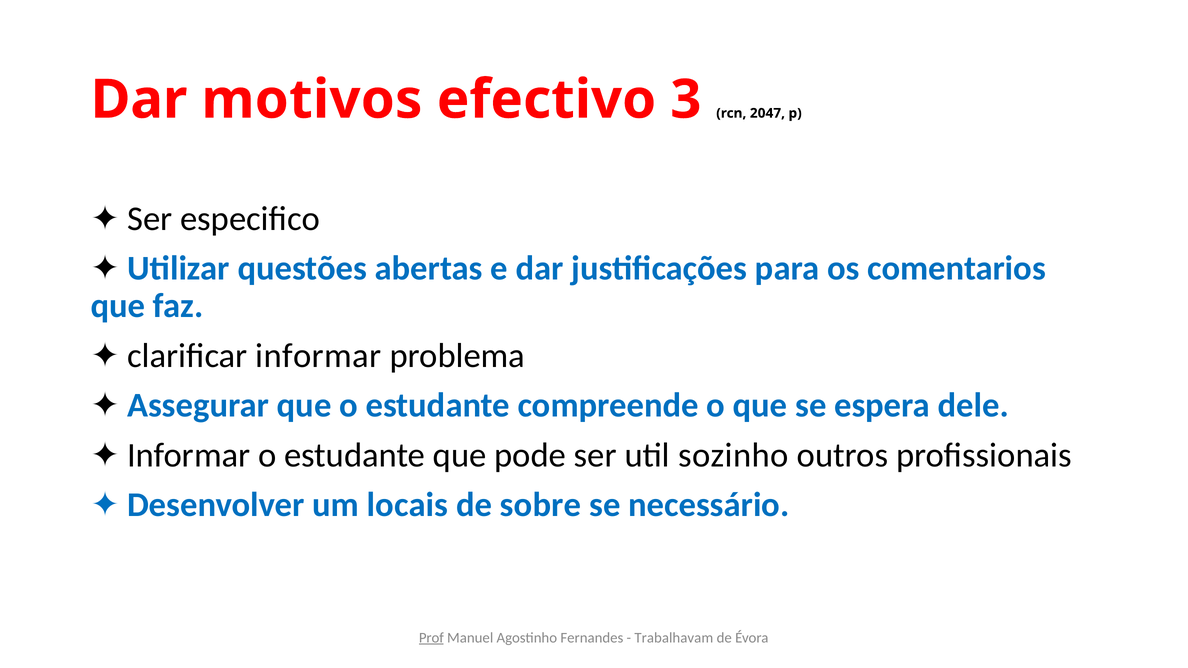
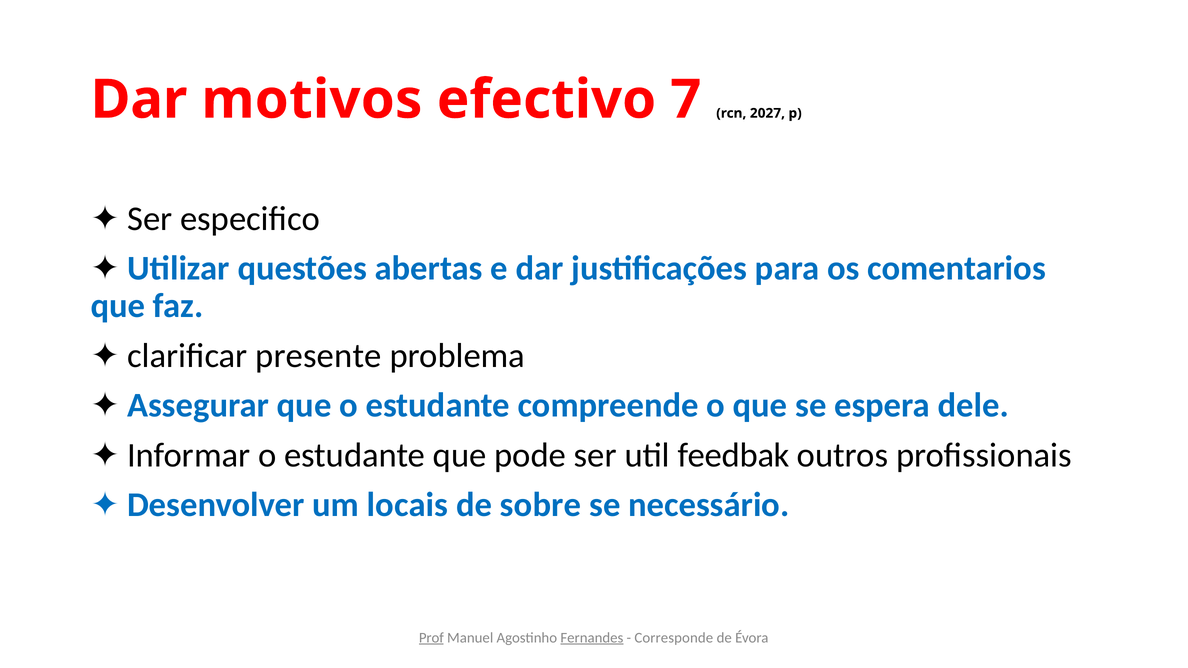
3: 3 -> 7 (686, 100)
2047: 2047 -> 2027 (767, 113)
informar: informar -> presente (318, 356)
sozinho: sozinho -> feedbak (734, 455)
Fernandes underline: none -> present (592, 638)
Trabalhavam: Trabalhavam -> Corresponde (674, 638)
